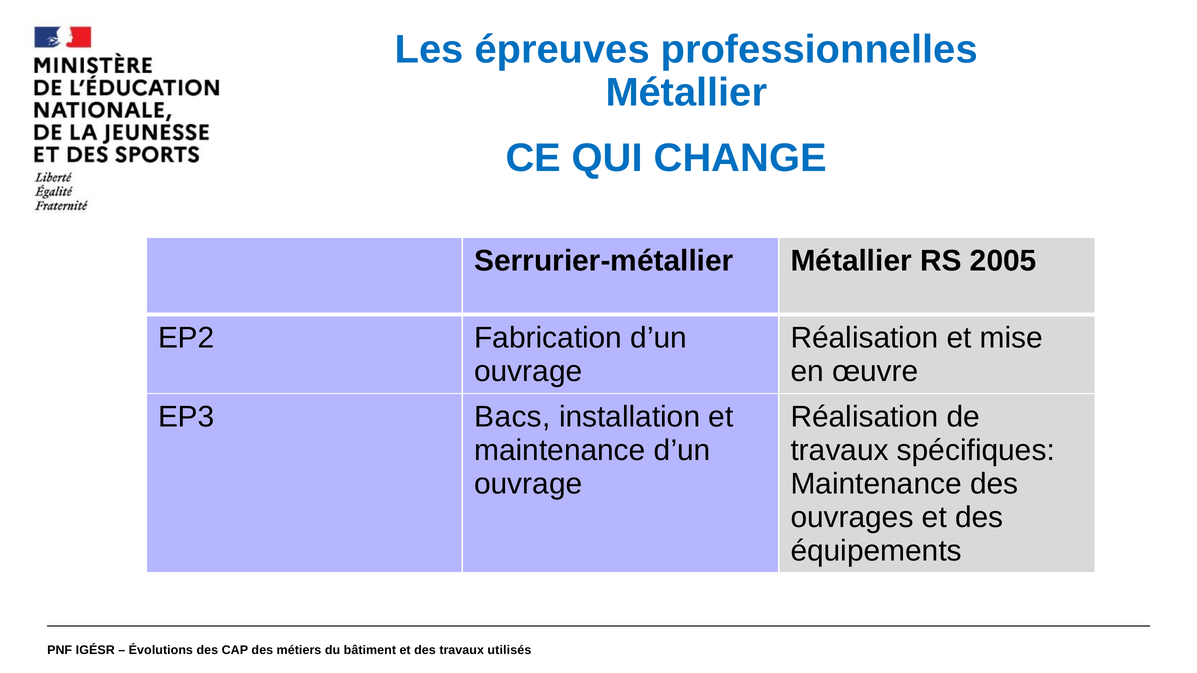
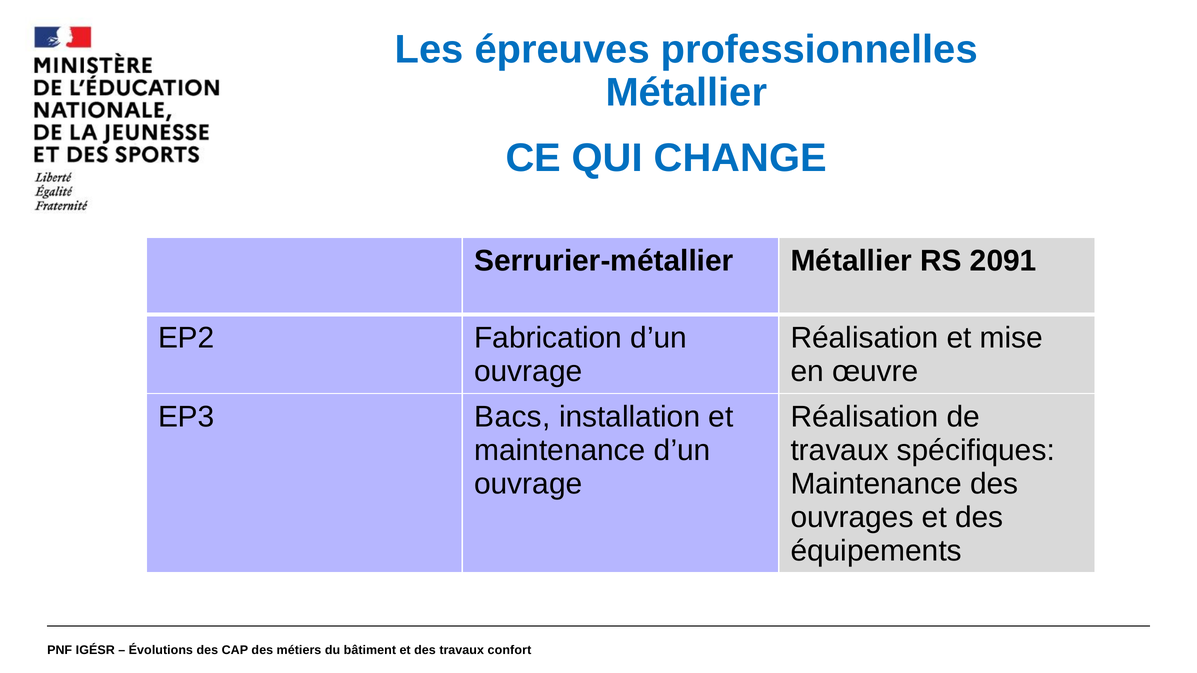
2005: 2005 -> 2091 (1003, 261)
utilisés: utilisés -> confort (509, 651)
